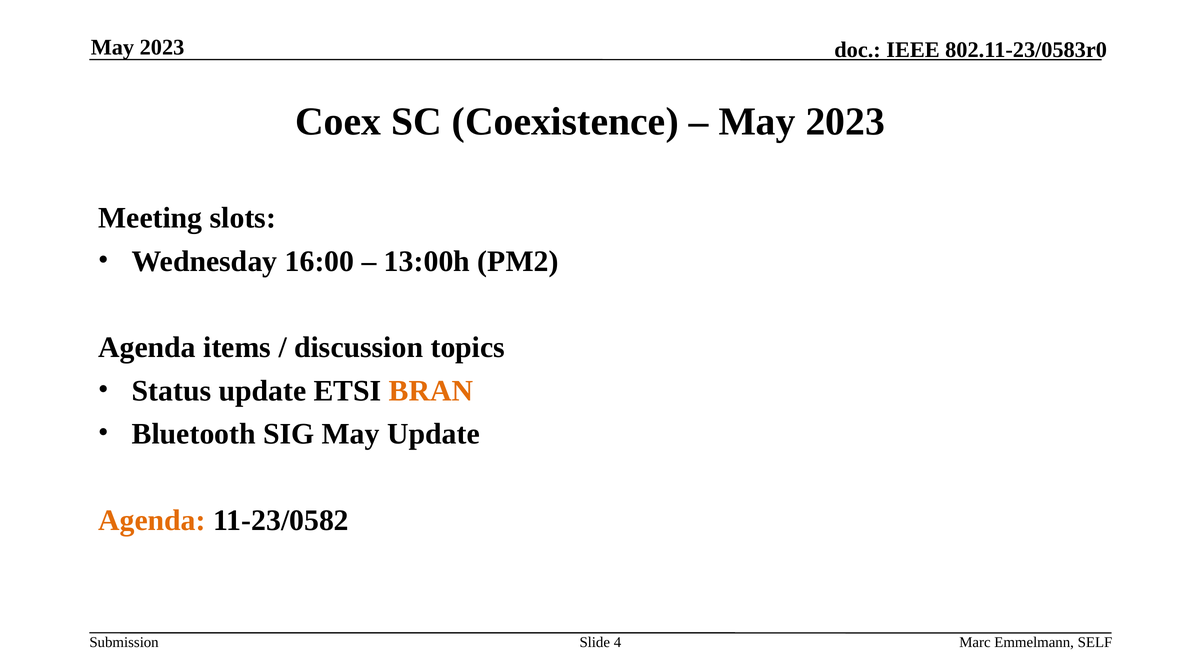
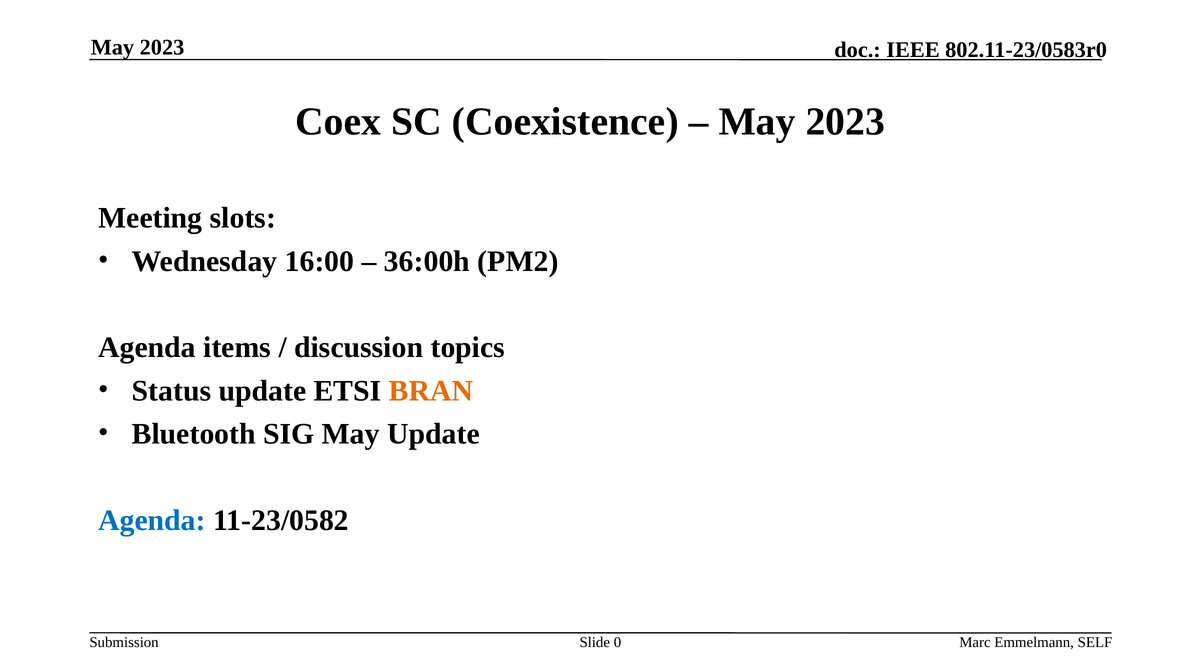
13:00h: 13:00h -> 36:00h (427, 261)
Agenda colour: orange -> blue (152, 520)
4: 4 -> 0 (617, 643)
